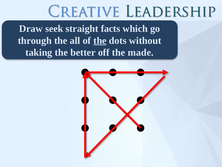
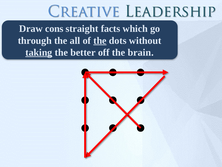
seek: seek -> cons (54, 29)
taking underline: none -> present (39, 52)
made: made -> brain (141, 52)
